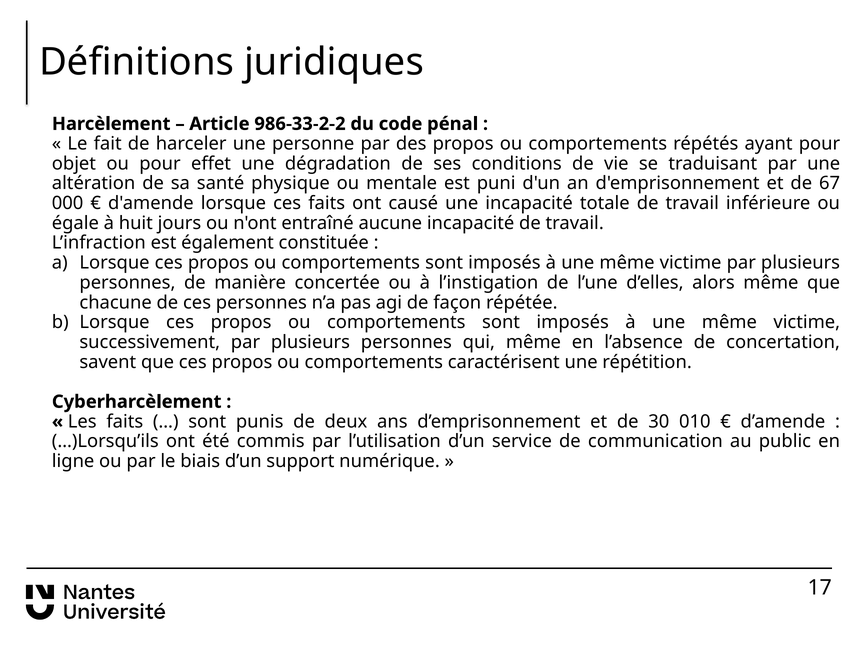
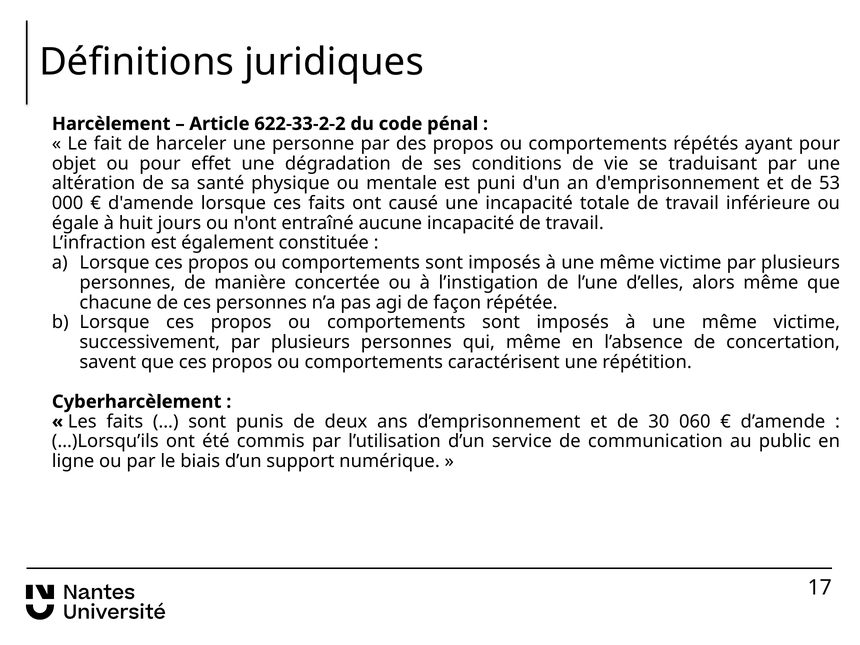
986-33-2-2: 986-33-2-2 -> 622-33-2-2 (300, 124)
67: 67 -> 53 (830, 183)
010: 010 -> 060 (695, 422)
